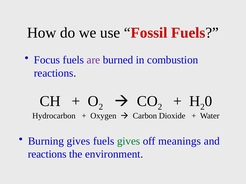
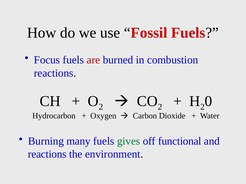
are colour: purple -> red (93, 60)
Burning gives: gives -> many (79, 141)
meanings: meanings -> functional (180, 141)
